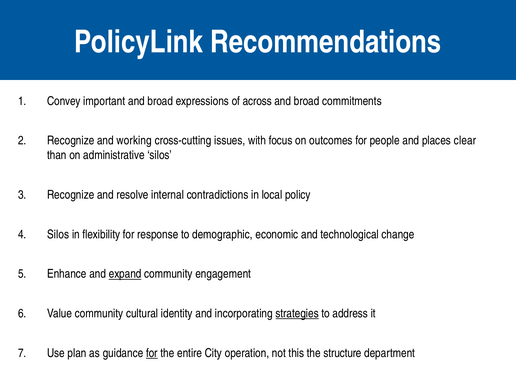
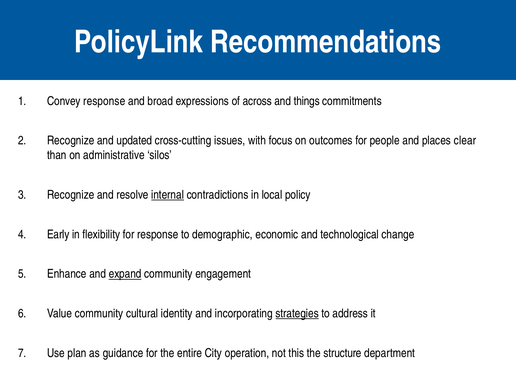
Convey important: important -> response (104, 101)
broad: broad -> things (307, 101)
working: working -> updated (134, 141)
internal underline: none -> present (168, 195)
Silos: Silos -> Early (58, 234)
for underline: present -> none (152, 353)
